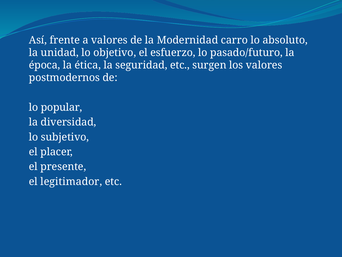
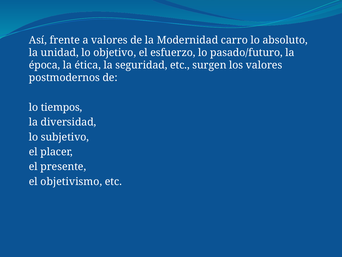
popular: popular -> tiempos (62, 107)
legitimador: legitimador -> objetivismo (71, 181)
